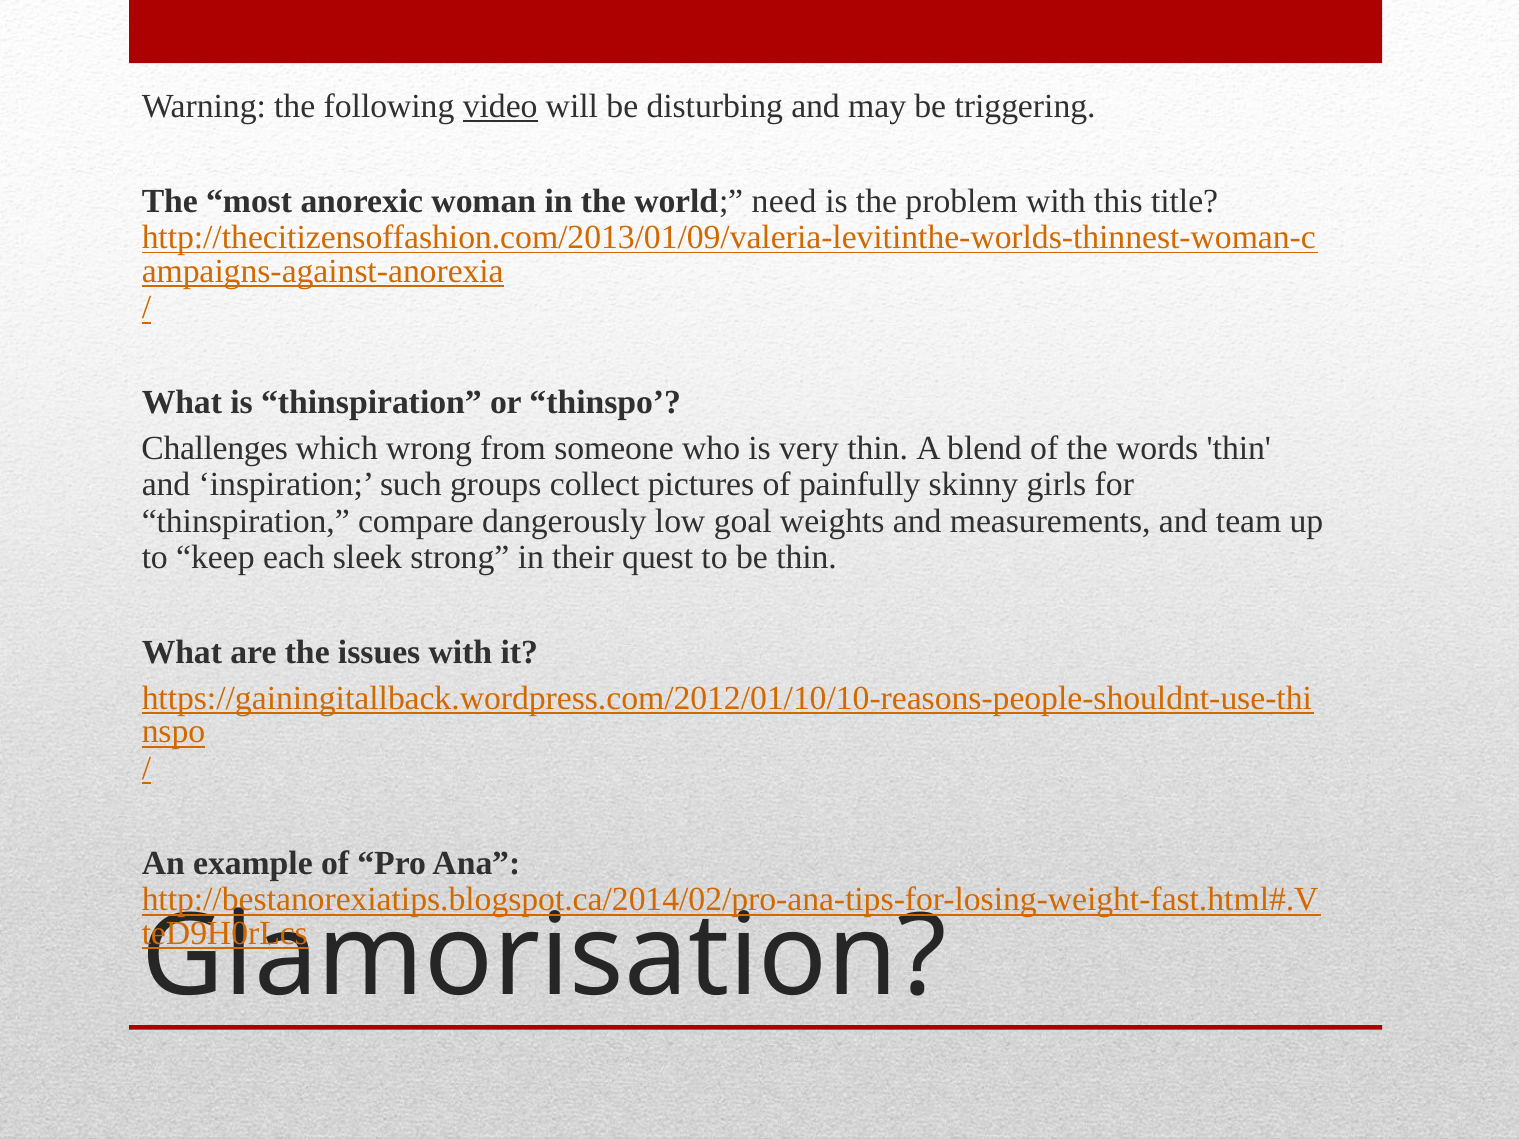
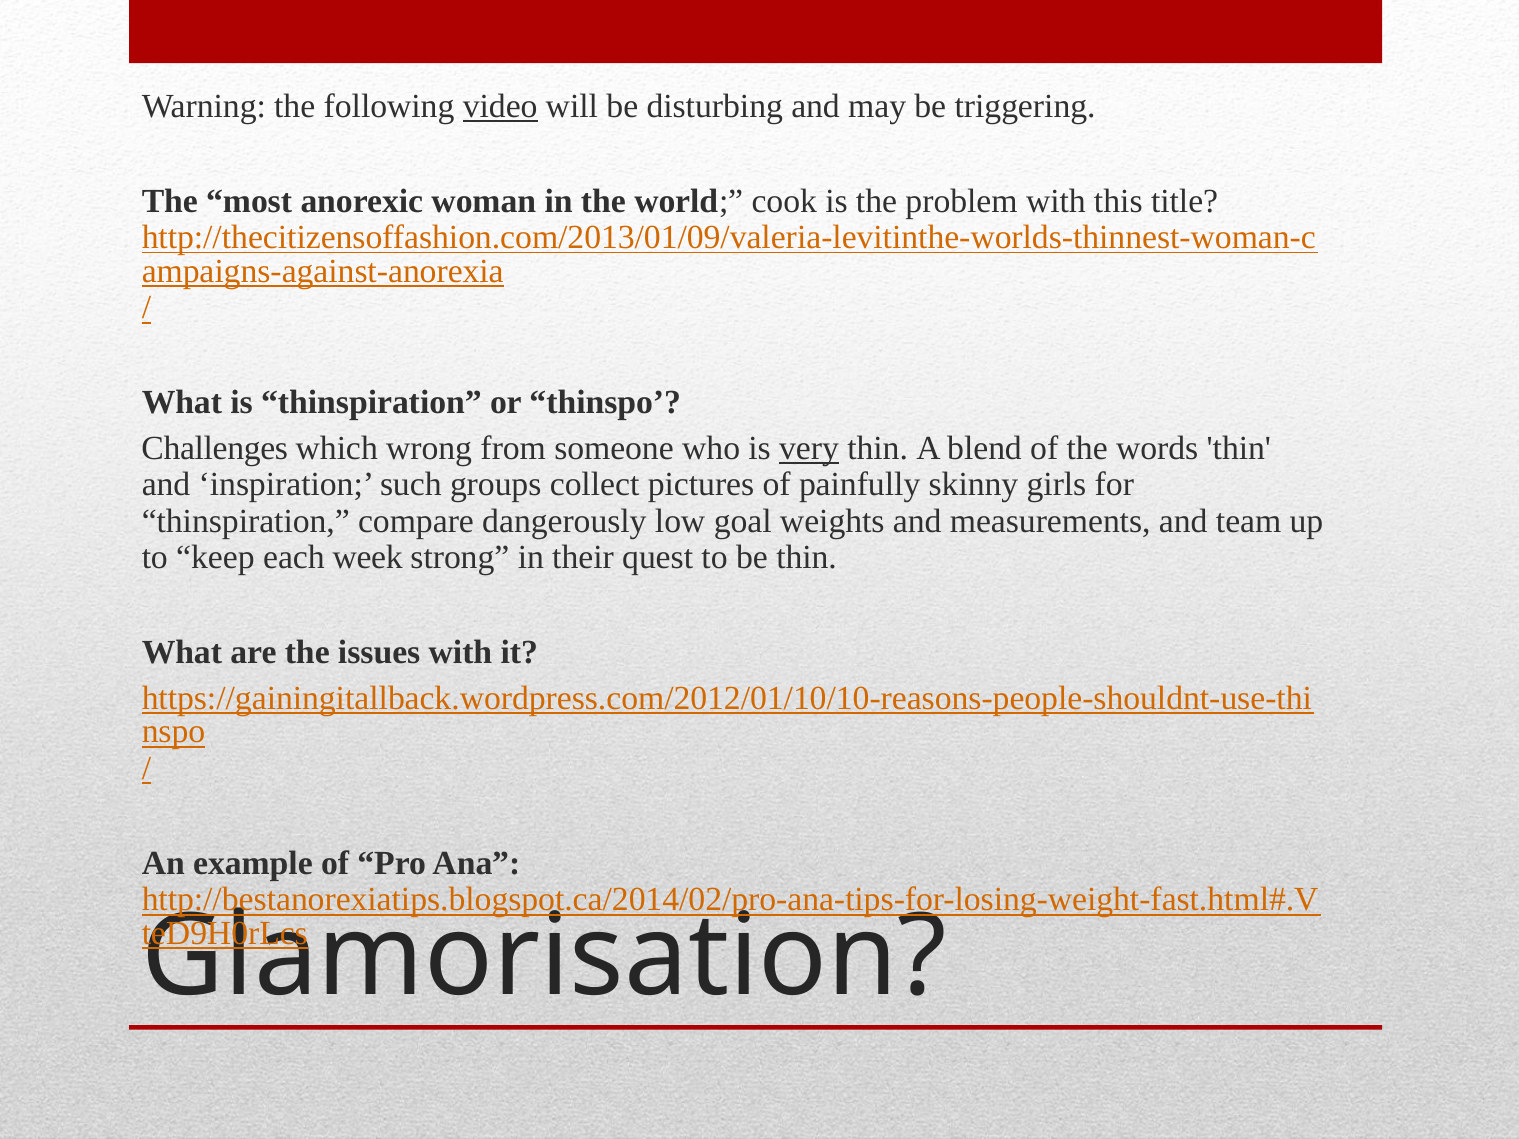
need: need -> cook (784, 201)
very underline: none -> present (809, 448)
sleek: sleek -> week (368, 558)
